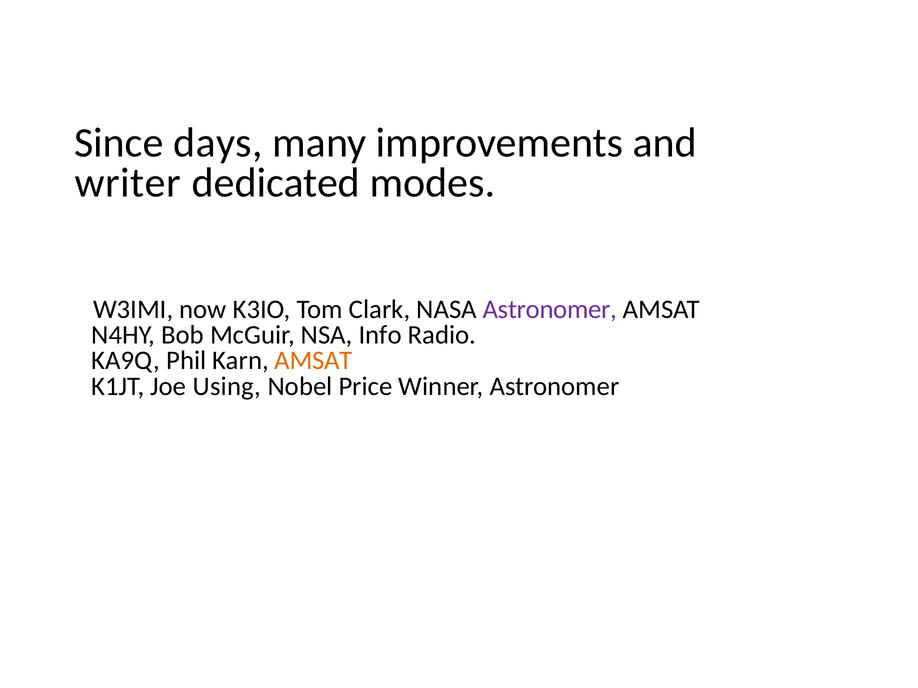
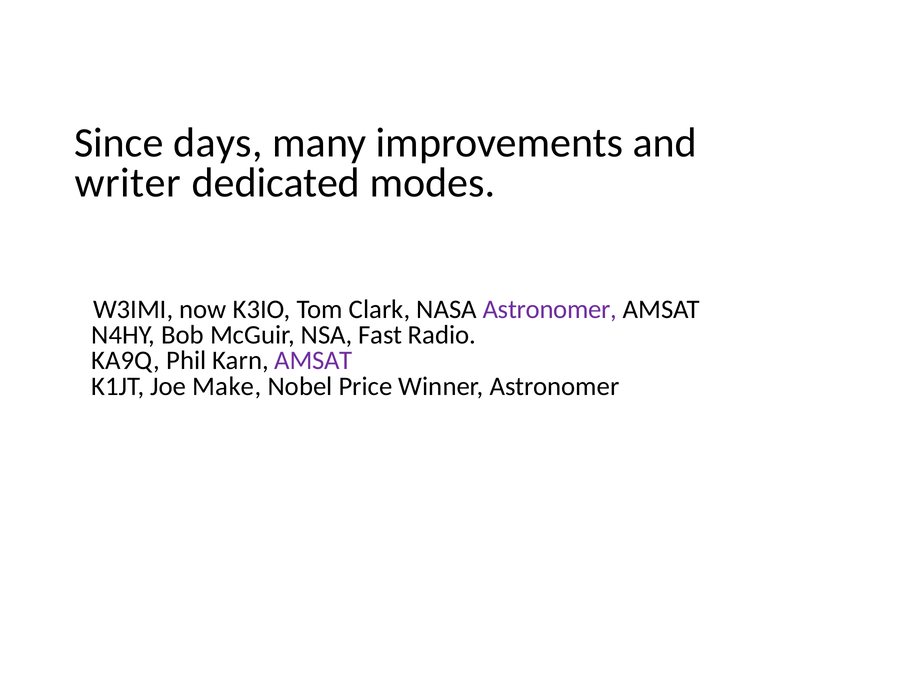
Info: Info -> Fast (380, 335)
AMSAT colour: orange -> purple (313, 361)
Using: Using -> Make (227, 387)
